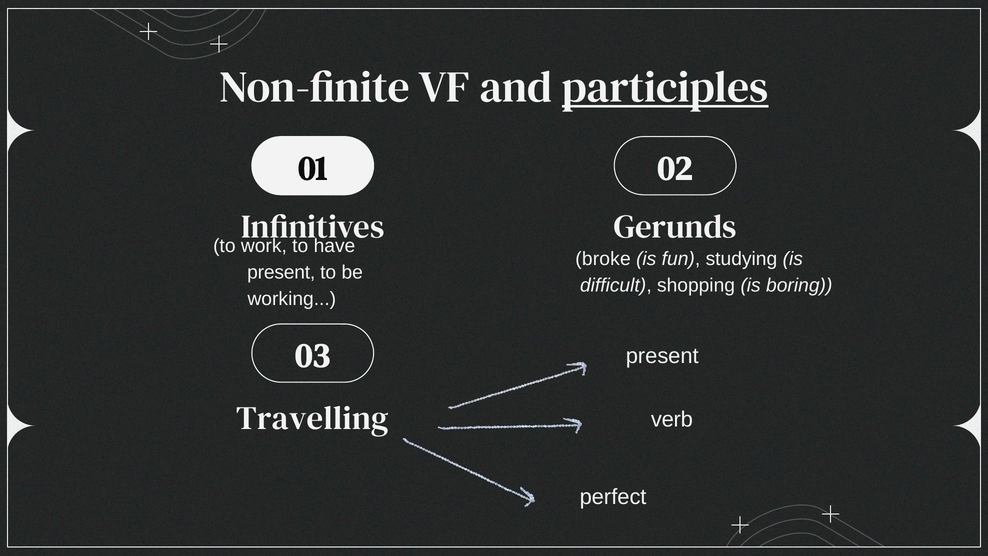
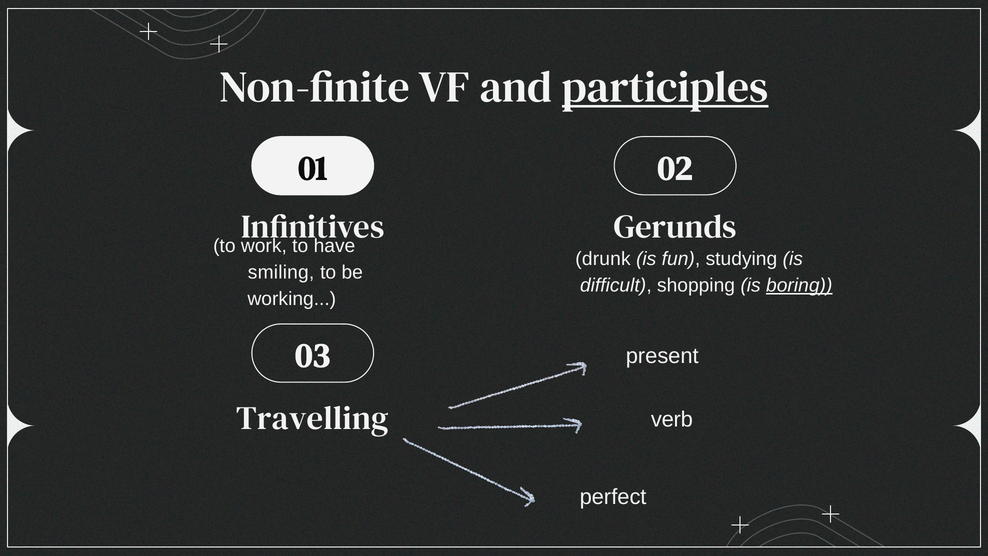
broke: broke -> drunk (603, 259)
present: present -> smiling (281, 272)
boring underline: none -> present (799, 285)
